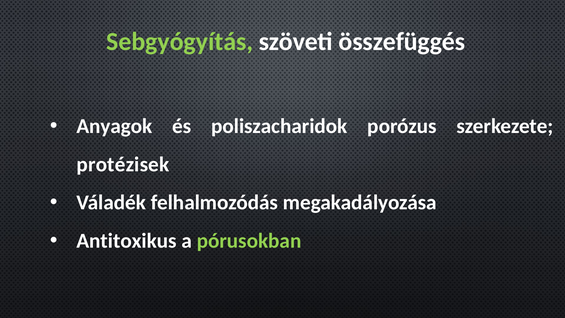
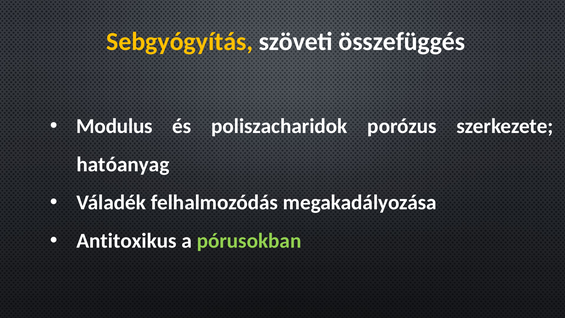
Sebgyógyítás colour: light green -> yellow (180, 42)
Anyagok: Anyagok -> Modulus (114, 126)
protézisek: protézisek -> hatóanyag (123, 164)
